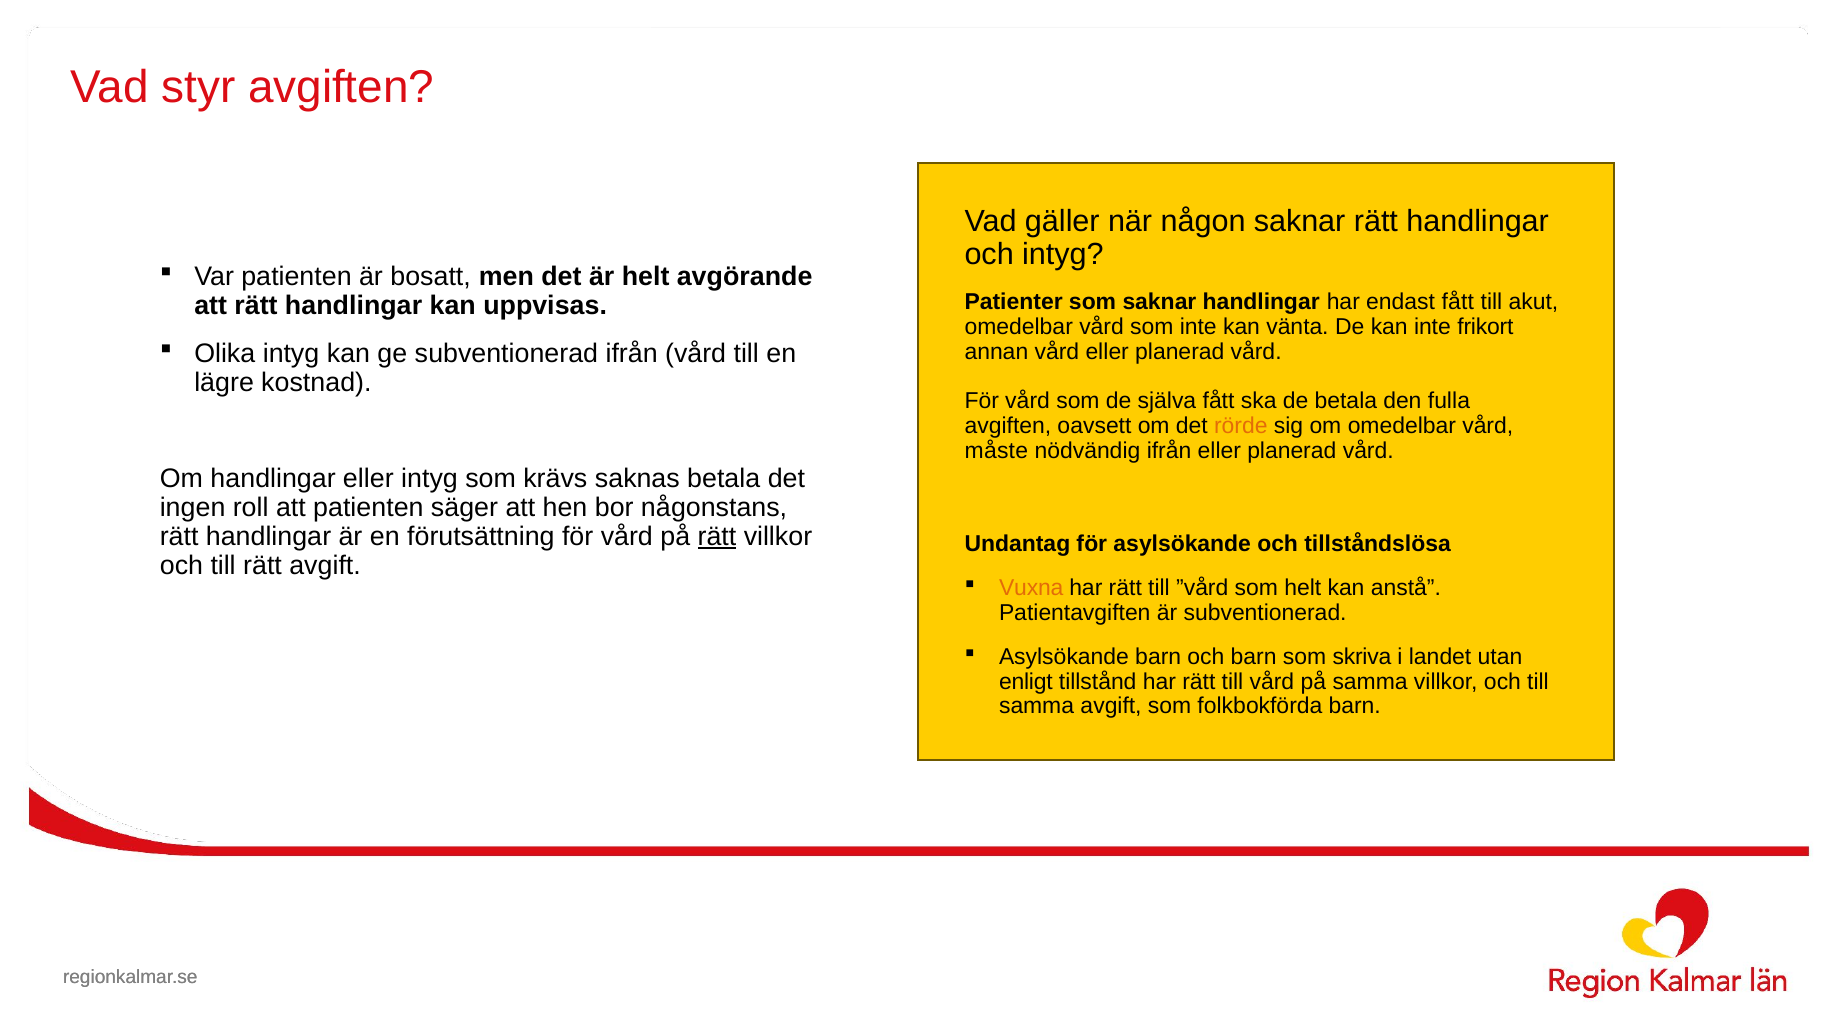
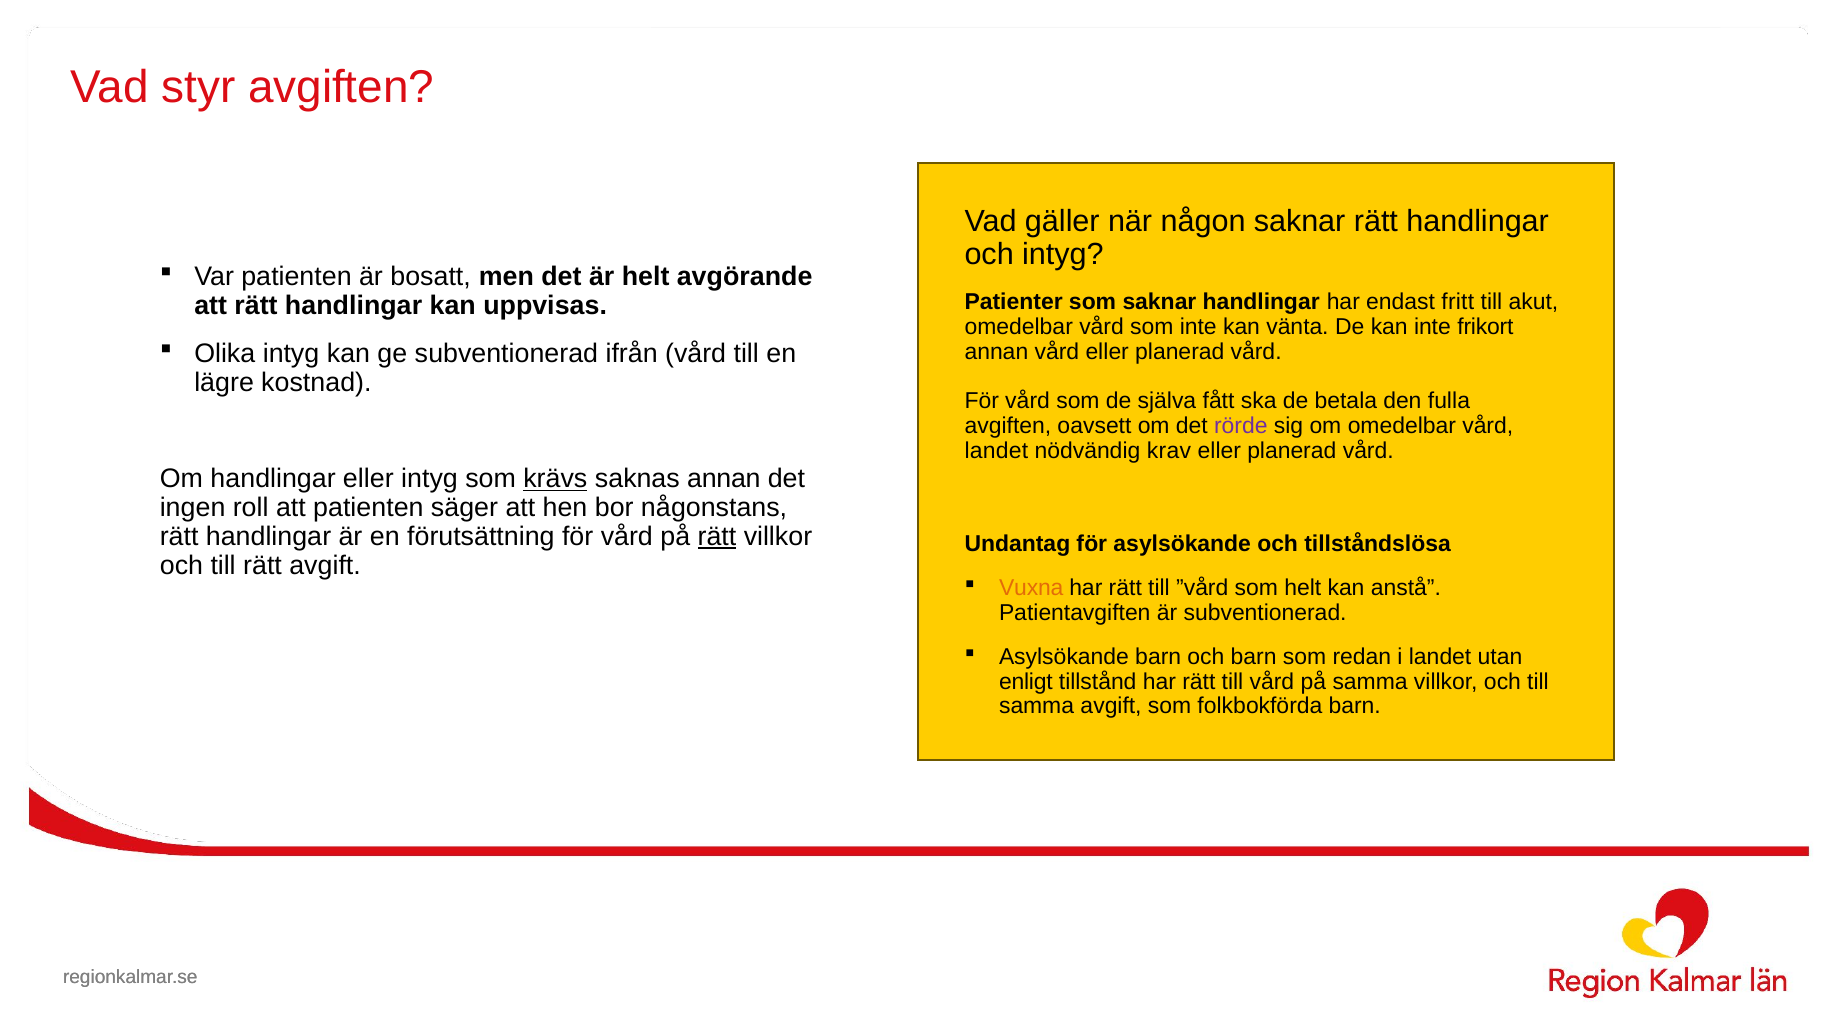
endast fått: fått -> fritt (1458, 302)
rörde colour: orange -> purple (1241, 426)
måste: måste -> landet (996, 451)
nödvändig ifrån: ifrån -> krav (1169, 451)
krävs underline: none -> present (555, 479)
saknas betala: betala -> annan (724, 479)
skriva: skriva -> redan (1362, 657)
